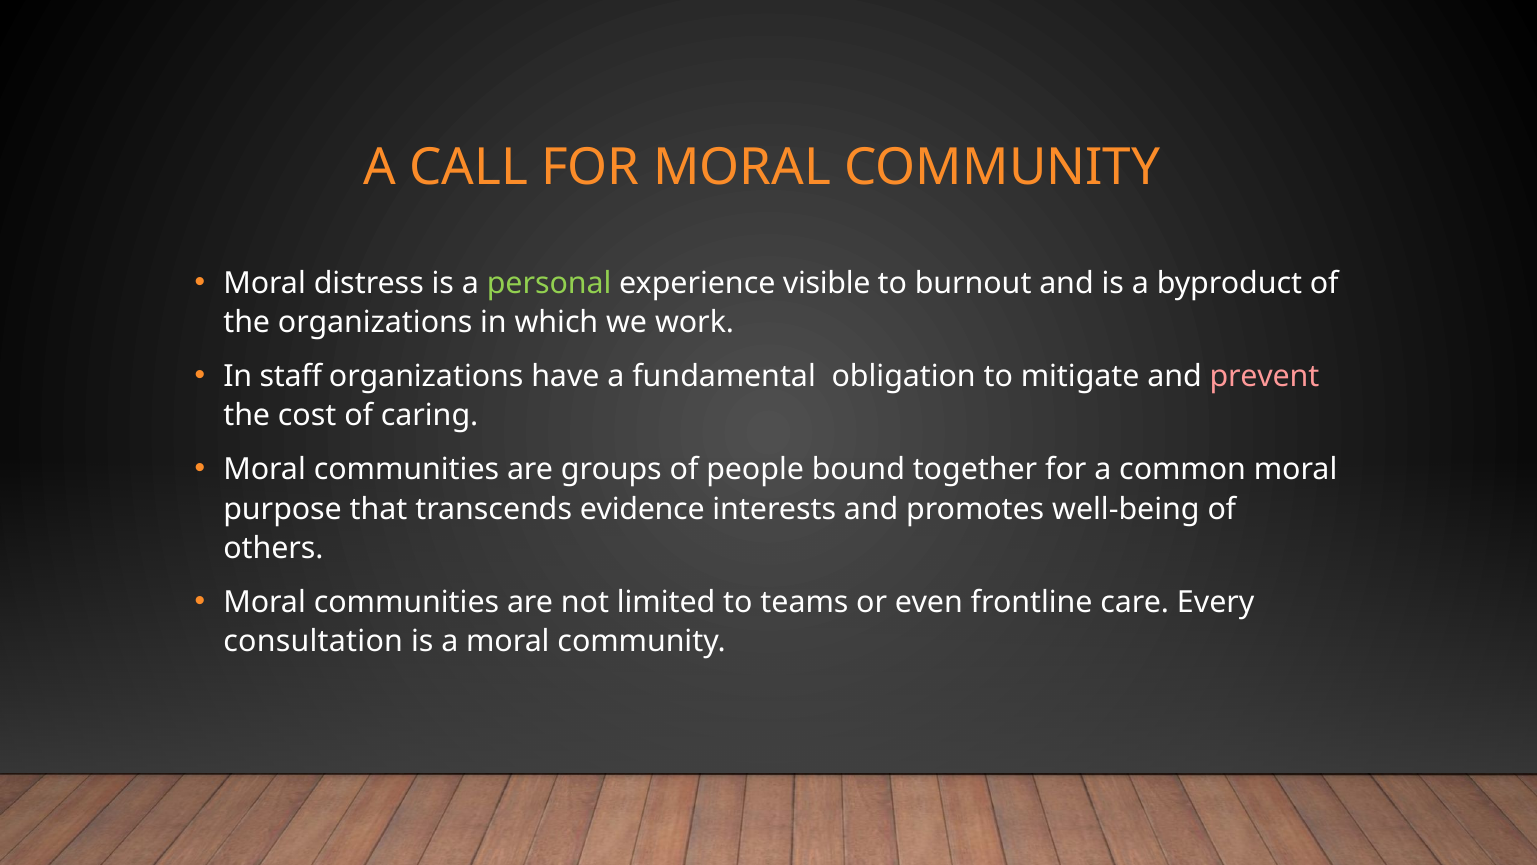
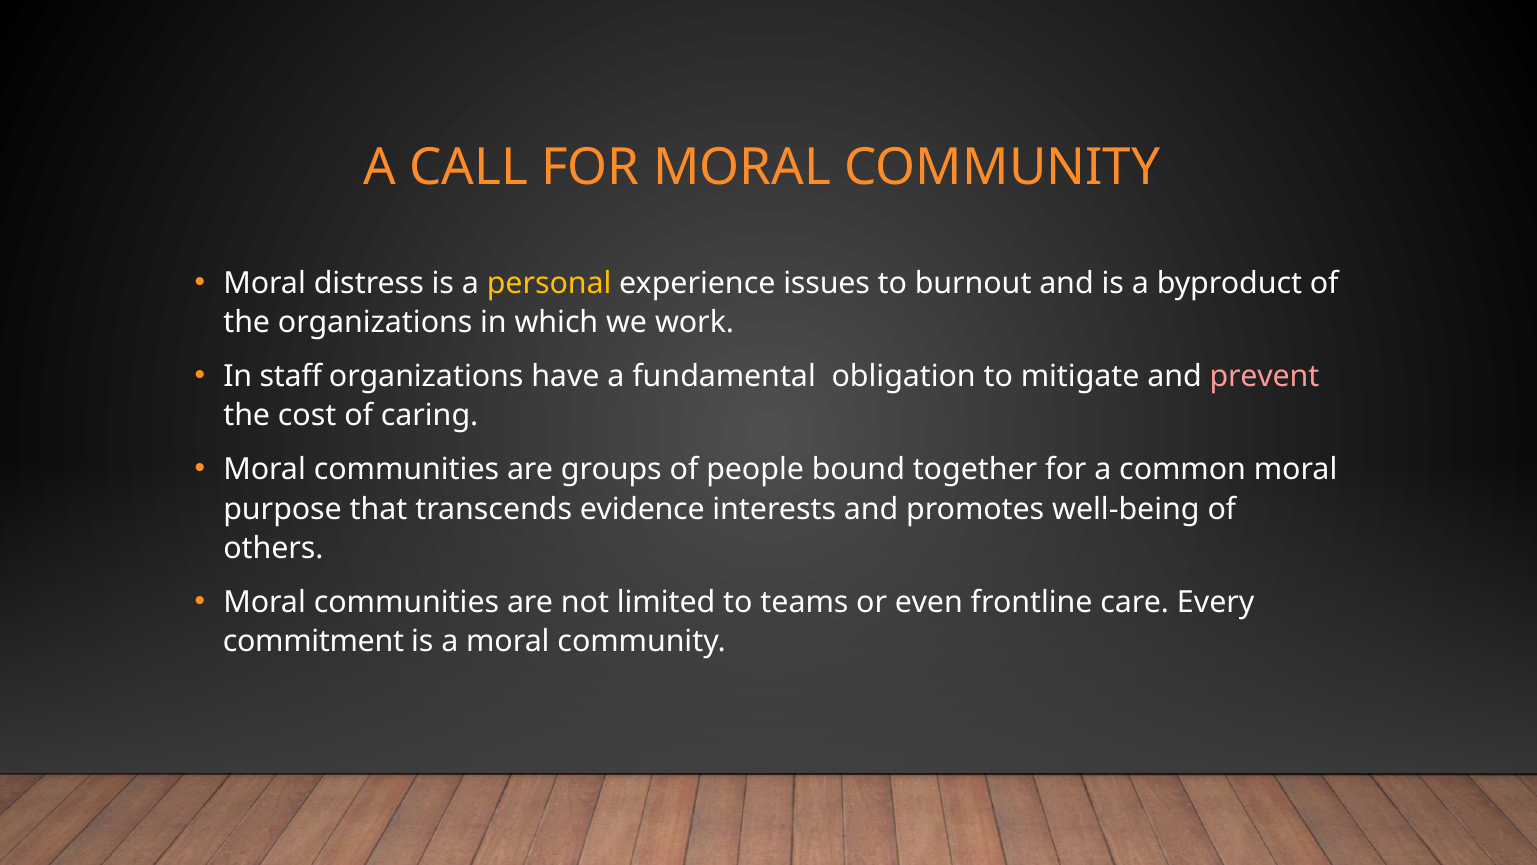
personal colour: light green -> yellow (549, 283)
visible: visible -> issues (827, 283)
consultation: consultation -> commitment (313, 641)
